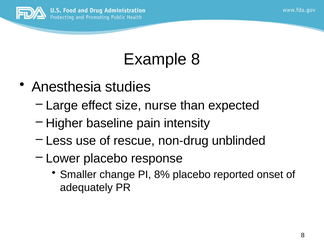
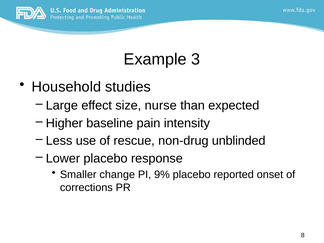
Example 8: 8 -> 3 (196, 59)
Anesthesia: Anesthesia -> Household (66, 87)
8%: 8% -> 9% (162, 175)
adequately: adequately -> corrections (86, 187)
